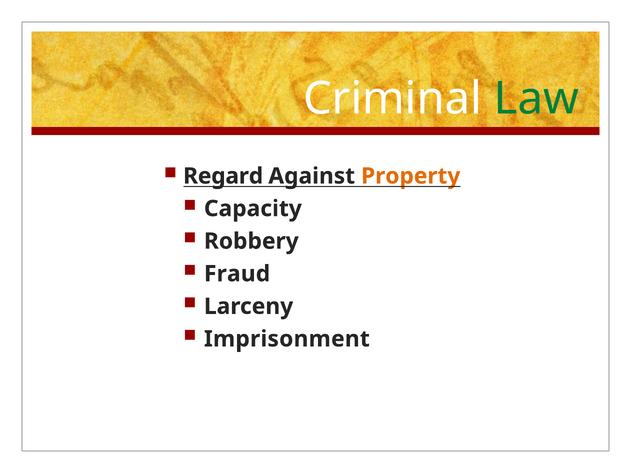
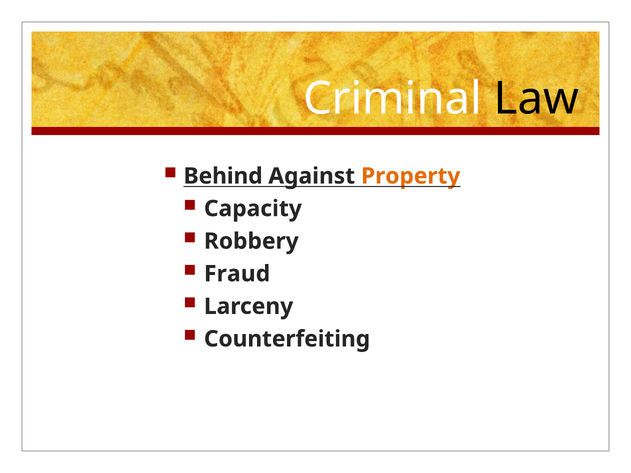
Law colour: green -> black (536, 99)
Regard: Regard -> Behind (223, 176)
Imprisonment: Imprisonment -> Counterfeiting (287, 339)
